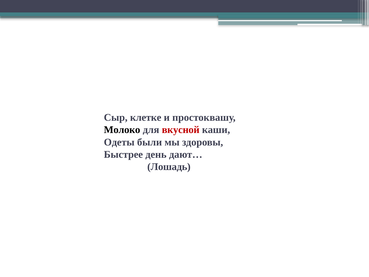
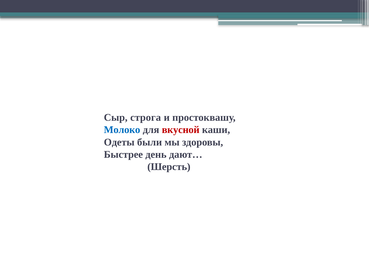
клетке: клетке -> строга (146, 117)
Молоко colour: black -> blue (122, 130)
Лошадь: Лошадь -> Шерсть (169, 167)
